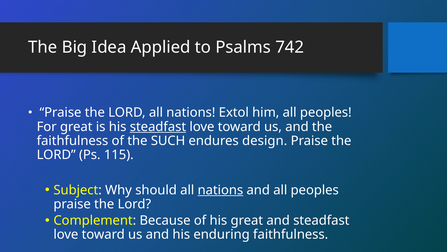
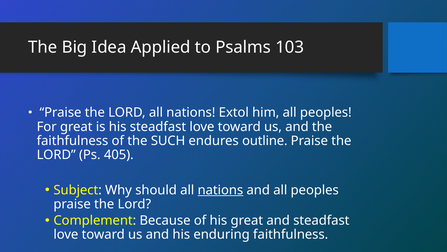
742: 742 -> 103 (290, 47)
steadfast underline: present -> none (158, 126)
design: design -> outline (265, 140)
115: 115 -> 405 (119, 155)
